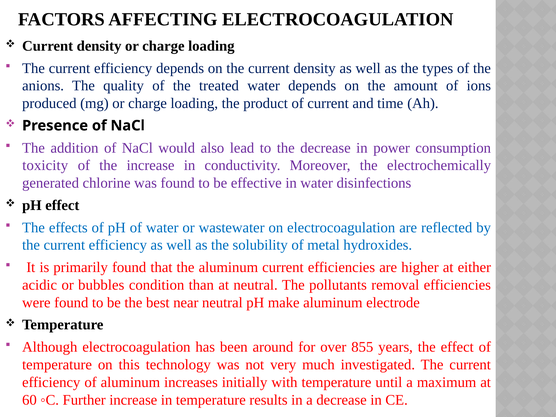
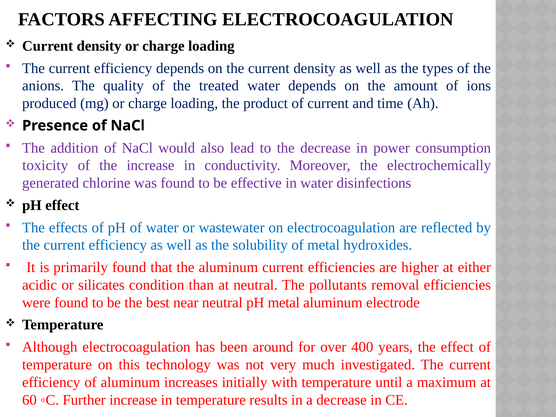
bubbles: bubbles -> silicates (101, 285)
pH make: make -> metal (284, 303)
855: 855 -> 400 (362, 347)
